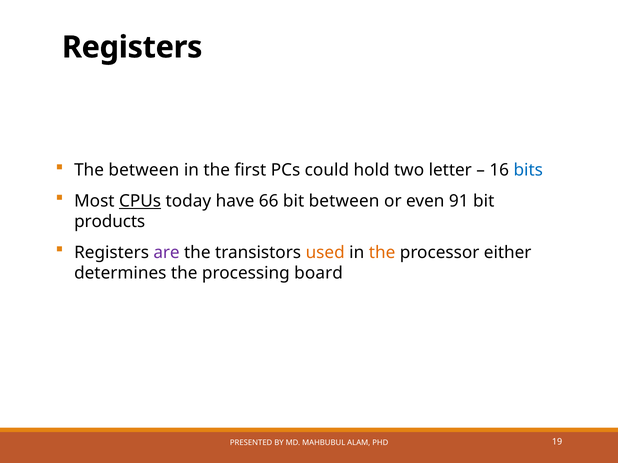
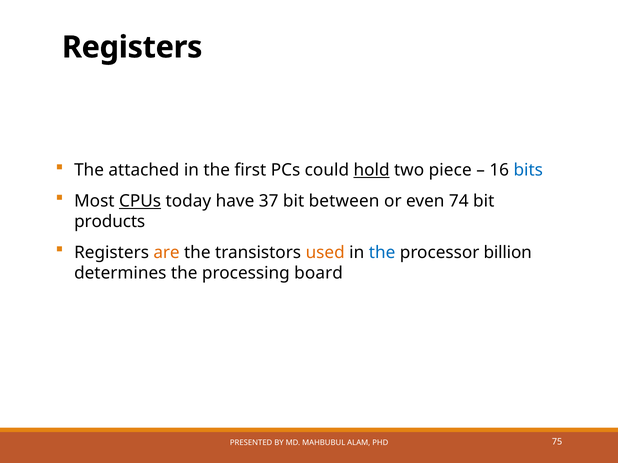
The between: between -> attached (144, 170)
hold underline: none -> present (372, 170)
letter: letter -> piece (450, 170)
66: 66 -> 37 (269, 201)
91: 91 -> 74 (459, 201)
are colour: purple -> orange (167, 253)
the colour: orange -> blue (382, 253)
either: either -> billion (508, 253)
19: 19 -> 75 (557, 442)
